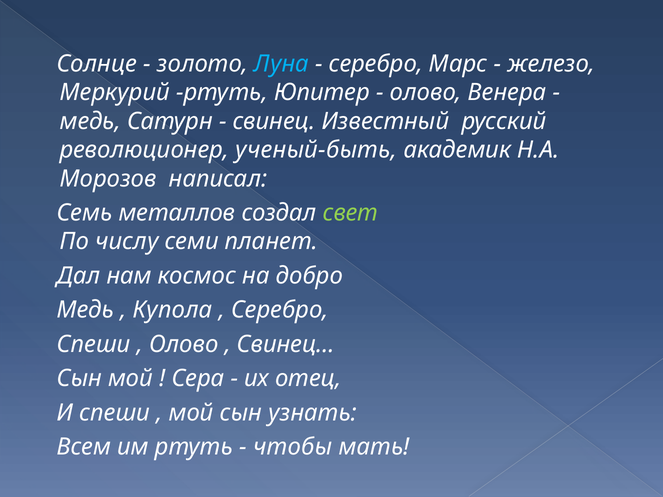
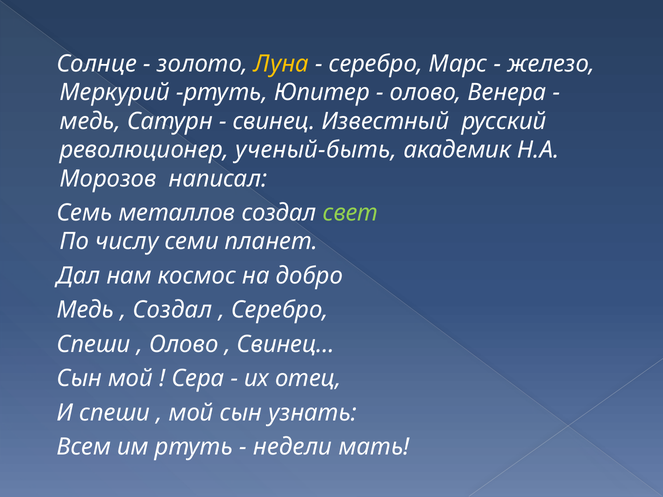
Луна colour: light blue -> yellow (281, 64)
Купола: Купола -> Создал (172, 310)
чтобы: чтобы -> недели (293, 447)
